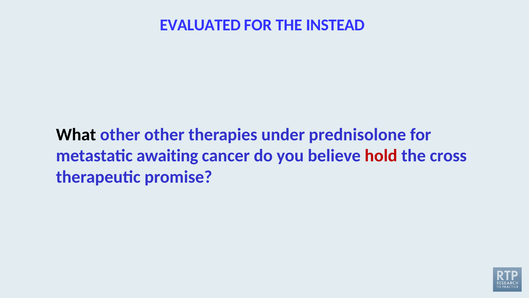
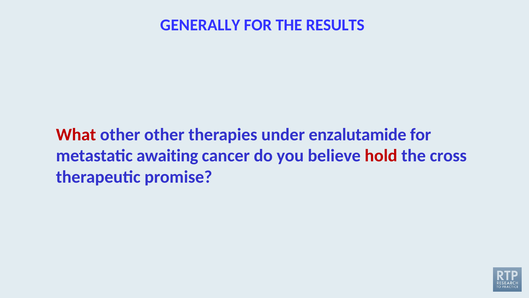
EVALUATED: EVALUATED -> GENERALLY (200, 25)
INSTEAD: INSTEAD -> RESULTS (335, 25)
What colour: black -> red (76, 134)
prednisolone: prednisolone -> enzalutamide (358, 134)
